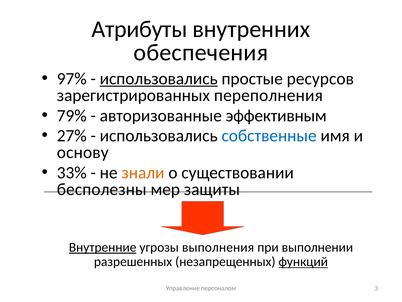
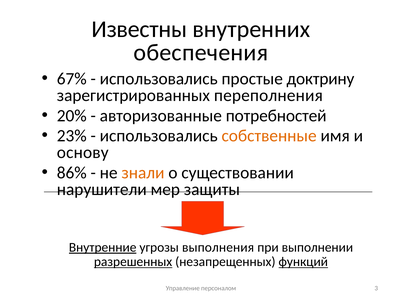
Атрибуты: Атрибуты -> Известны (139, 29)
97%: 97% -> 67% (72, 79)
использовались underline: present -> none (159, 79)
ресурсов: ресурсов -> доктрину (320, 79)
79%: 79% -> 20% (72, 116)
эффективным: эффективным -> потребностей (276, 116)
27%: 27% -> 23% (72, 136)
собственные colour: blue -> orange (269, 136)
33%: 33% -> 86% (72, 173)
бесполезны: бесполезны -> нарушители (102, 189)
разрешенных underline: none -> present (133, 261)
